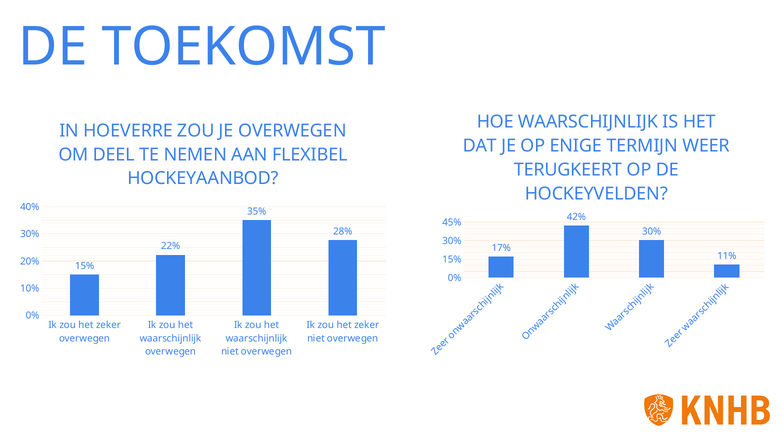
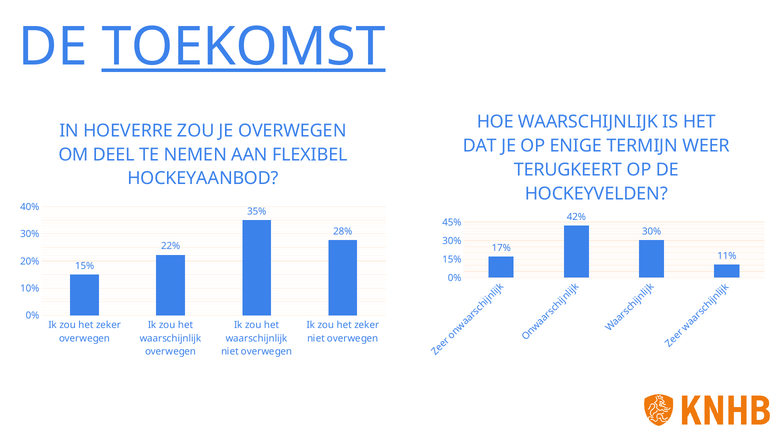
TOEKOMST underline: none -> present (244, 47)
